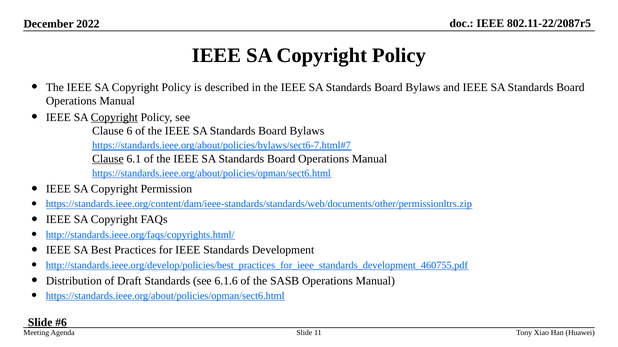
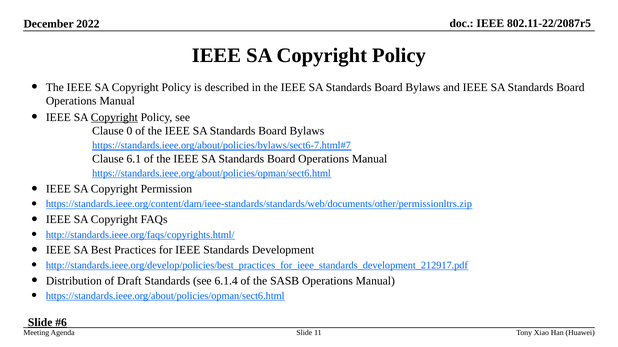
6: 6 -> 0 (129, 131)
Clause underline: present -> none (108, 159)
http://standards.ieee.org/develop/policies/best_practices_for_ieee_standards_development_460755.pdf: http://standards.ieee.org/develop/policies/best_practices_for_ieee_standards_development_460755.pdf -> http://standards.ieee.org/develop/policies/best_practices_for_ieee_standards_development_212917.pdf (257, 266)
6.1.6: 6.1.6 -> 6.1.4 (226, 281)
